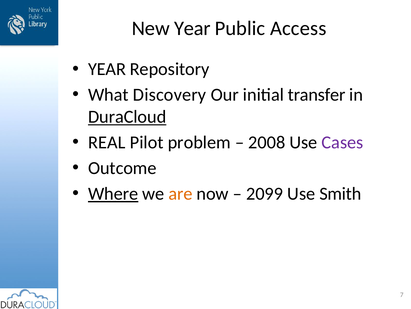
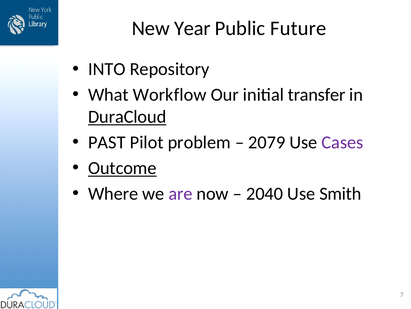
Access: Access -> Future (298, 28)
YEAR: YEAR -> INTO (107, 69)
Discovery: Discovery -> Workflow (170, 95)
REAL: REAL -> PAST (107, 142)
2008: 2008 -> 2079 (267, 142)
Outcome underline: none -> present (122, 168)
Where underline: present -> none (113, 193)
are colour: orange -> purple (180, 193)
2099: 2099 -> 2040 (265, 193)
